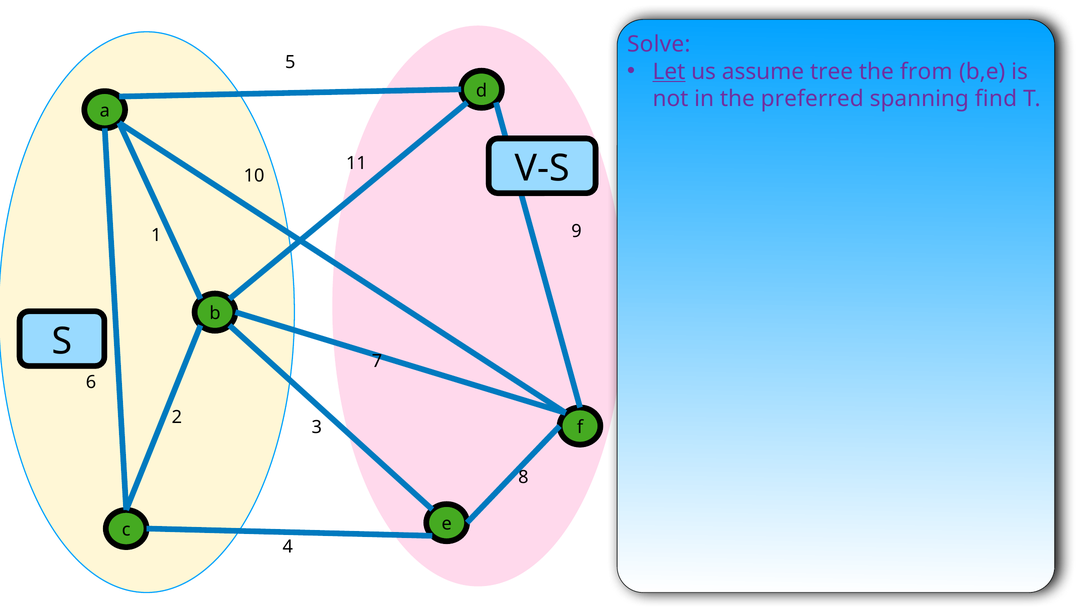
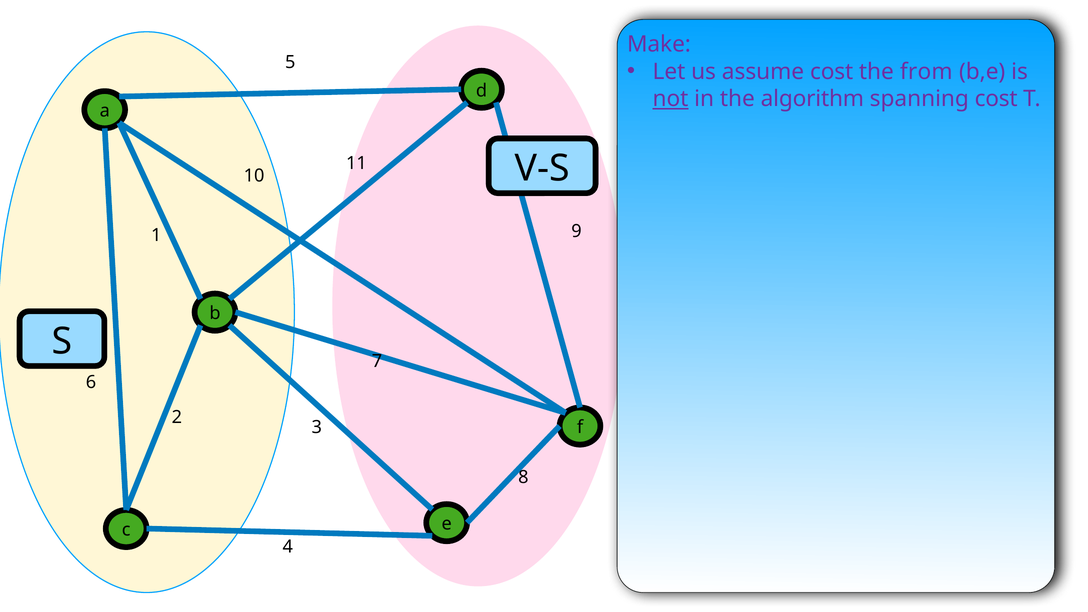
Solve: Solve -> Make (659, 45)
Let underline: present -> none (669, 72)
assume tree: tree -> cost (832, 72)
not underline: none -> present (670, 99)
preferred: preferred -> algorithm (812, 99)
spanning find: find -> cost (996, 99)
